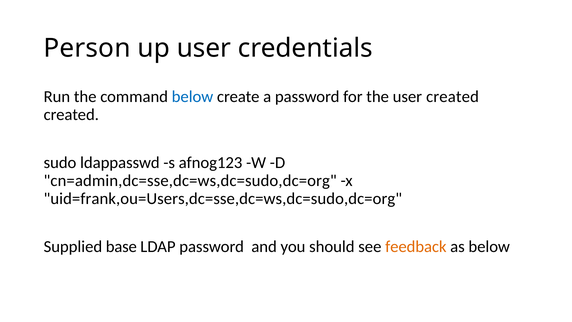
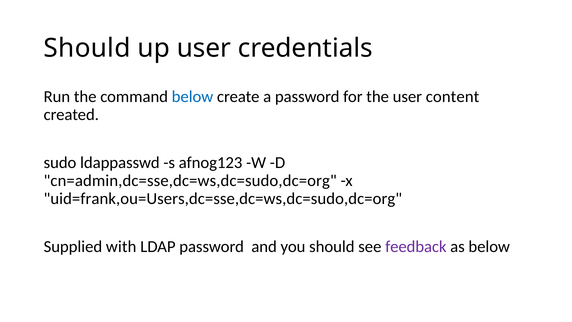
Person: Person -> Should (87, 48)
user created: created -> content (453, 97)
base: base -> with (121, 246)
feedback colour: orange -> purple (416, 246)
